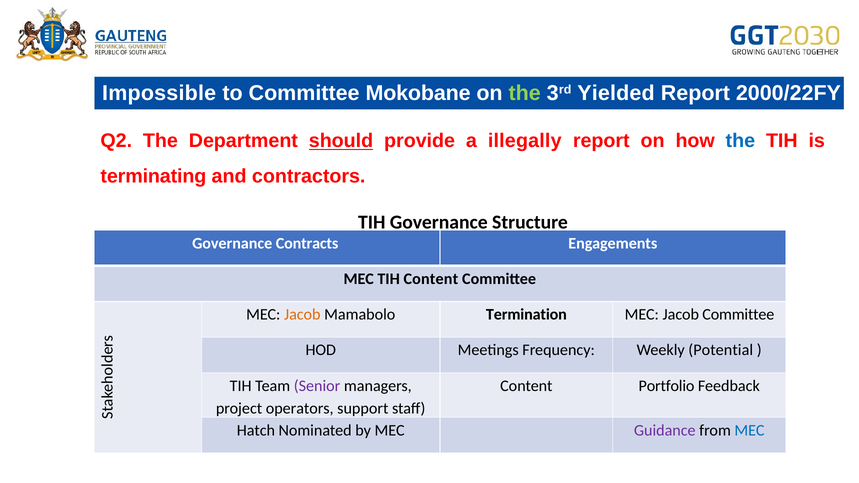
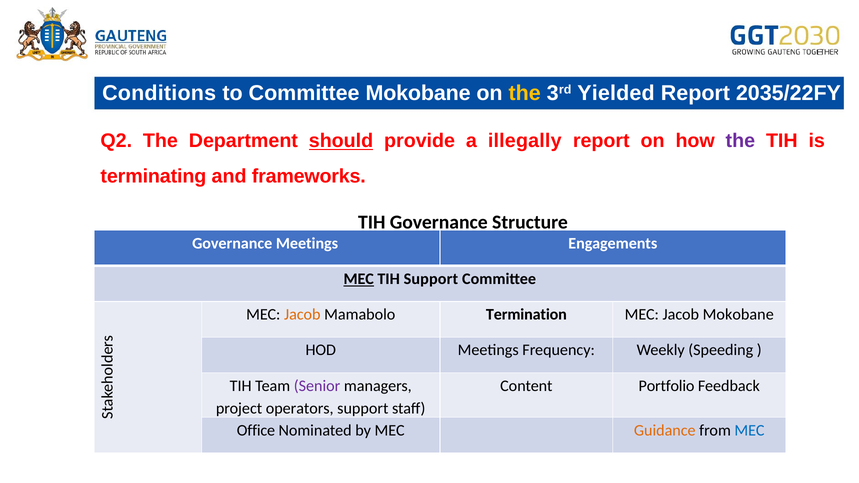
Impossible: Impossible -> Conditions (159, 93)
the colour: light green -> yellow (525, 93)
2000/22FY: 2000/22FY -> 2035/22FY (788, 93)
the colour: blue -> purple (740, 141)
contractors: contractors -> frameworks (309, 176)
Governance Contracts: Contracts -> Meetings (307, 244)
MEC underline: none -> present (359, 279)
TIH Content: Content -> Support (431, 279)
Jacob Committee: Committee -> Mokobane (738, 315)
Potential: Potential -> Speeding (721, 350)
Hatch: Hatch -> Office (256, 430)
Guidance colour: purple -> orange (665, 430)
